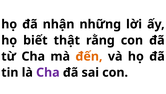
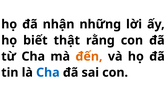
Cha colour: purple -> blue (48, 72)
